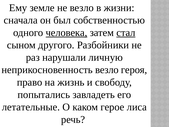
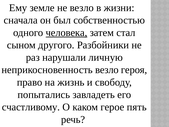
стал underline: present -> none (126, 33)
летательные: летательные -> счастливому (31, 107)
лиса: лиса -> пять (137, 107)
